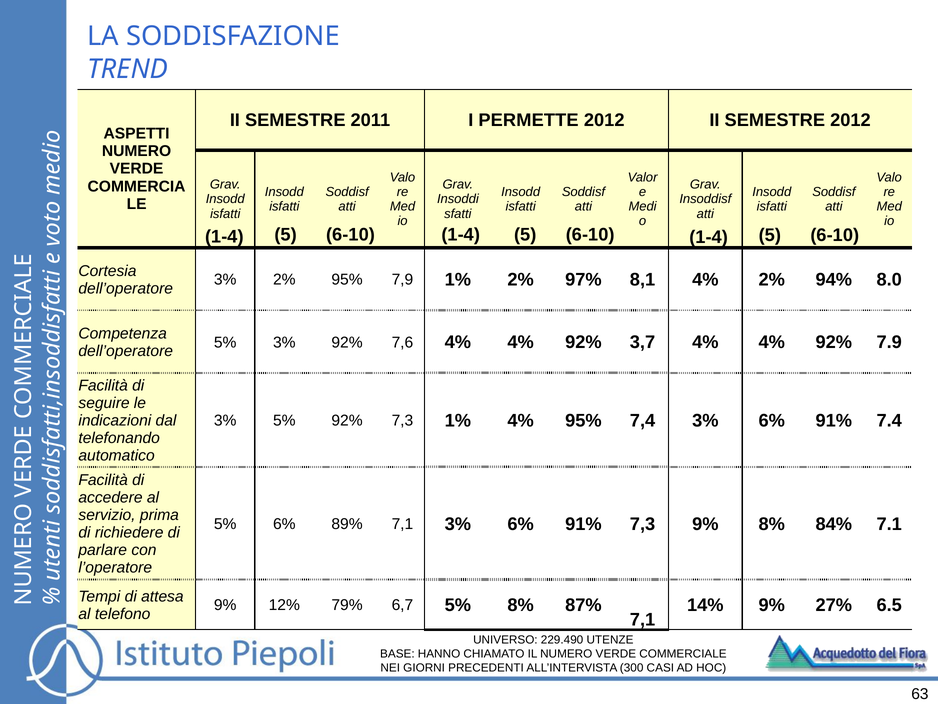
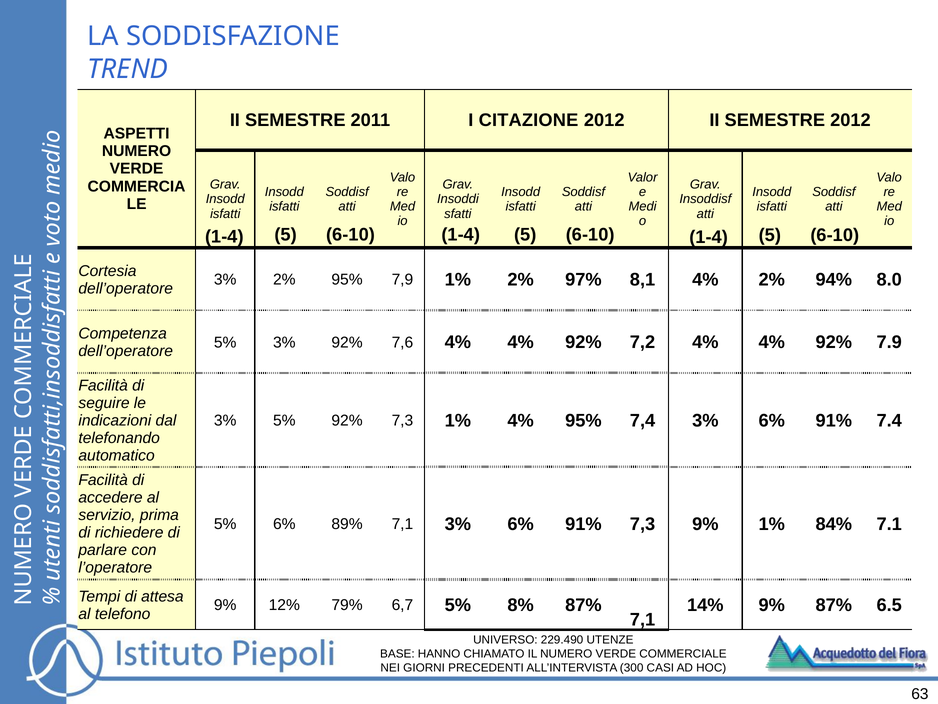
PERMETTE: PERMETTE -> CITAZIONE (528, 120)
3,7: 3,7 -> 7,2 (643, 342)
9% 8%: 8% -> 1% (772, 524)
9% 27%: 27% -> 87% (834, 605)
